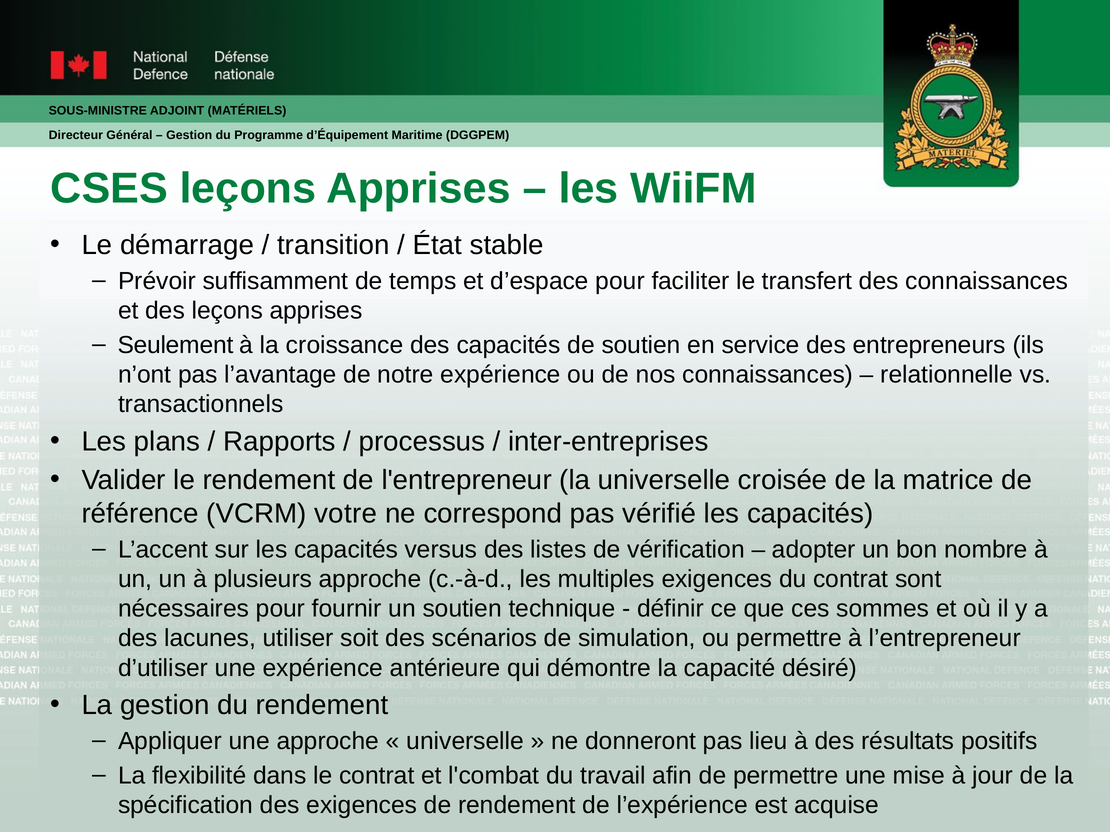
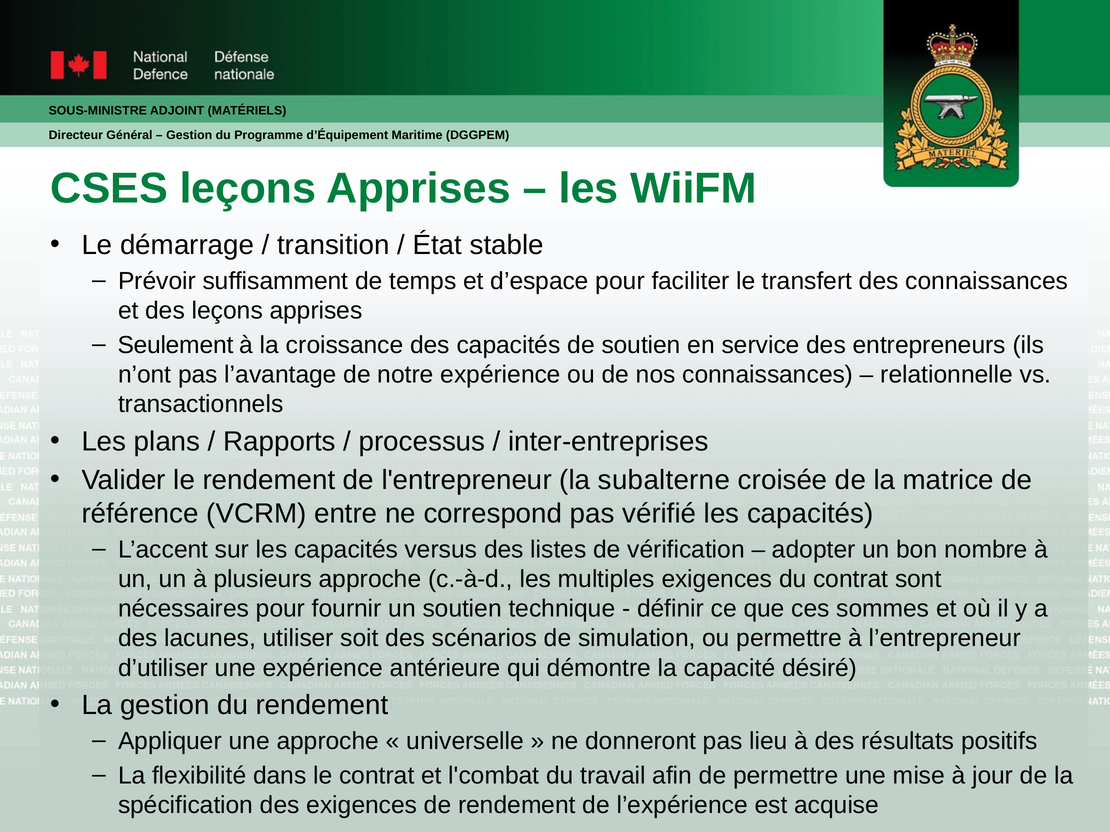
la universelle: universelle -> subalterne (664, 481)
votre: votre -> entre (346, 514)
